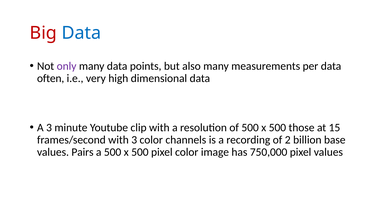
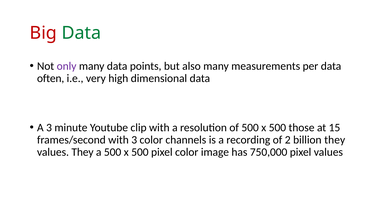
Data colour: blue -> green (81, 33)
billion base: base -> they (335, 139)
values Pairs: Pairs -> They (83, 152)
